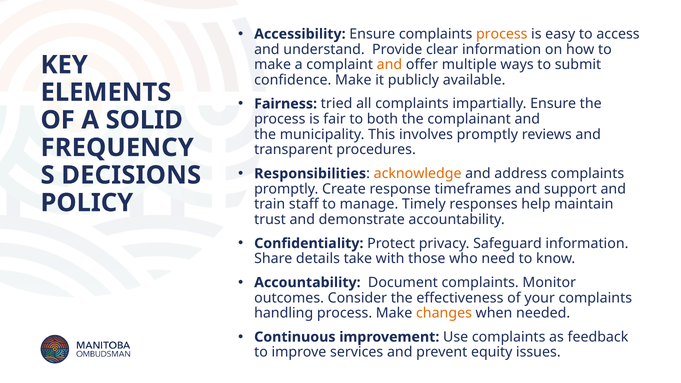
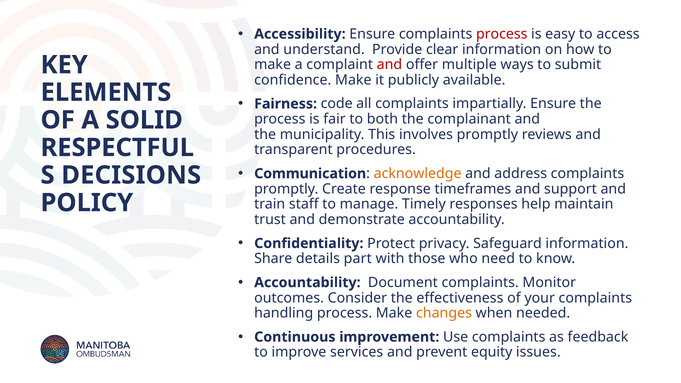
process colour: orange -> red (502, 34)
and colour: orange -> red (389, 65)
tried: tried -> code (337, 104)
FREQUENCY: FREQUENCY -> RESPECTFUL (117, 148)
Responsibilities: Responsibilities -> Communication (310, 174)
take: take -> part (358, 259)
